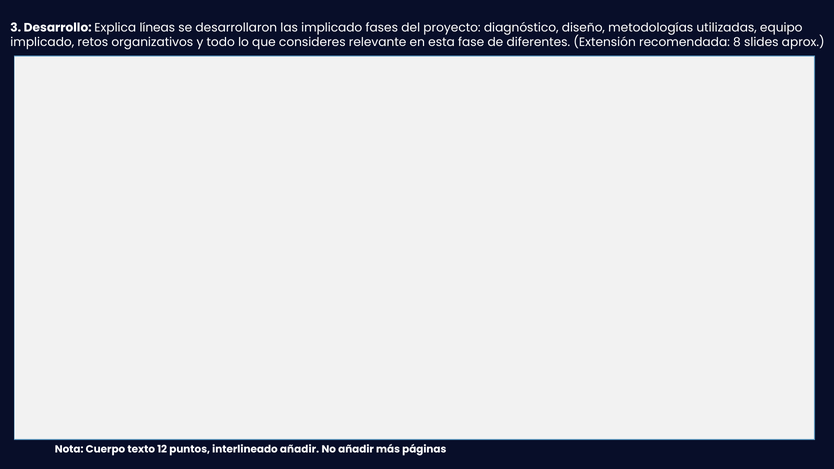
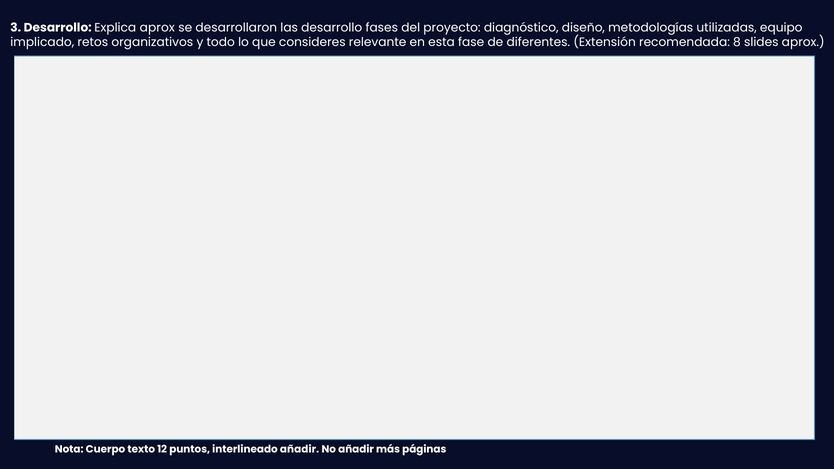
Explica líneas: líneas -> aprox (157, 28)
las implicado: implicado -> desarrollo (332, 28)
